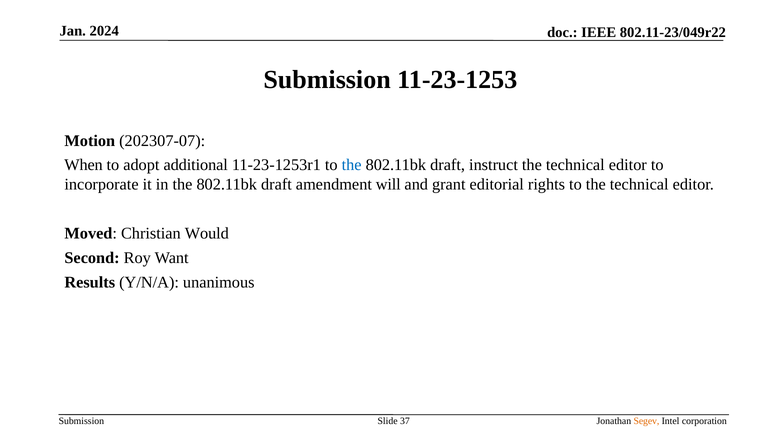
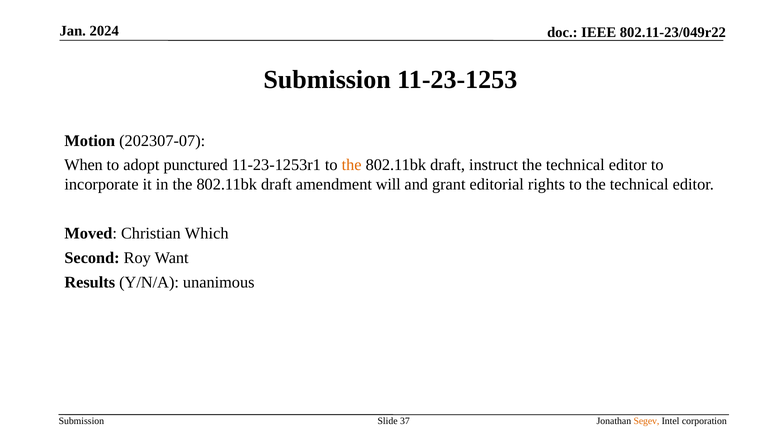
additional: additional -> punctured (196, 165)
the colour: blue -> orange (352, 165)
Would: Would -> Which (207, 234)
